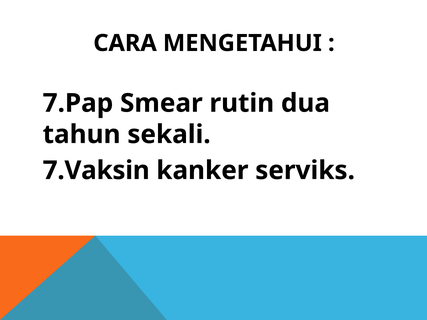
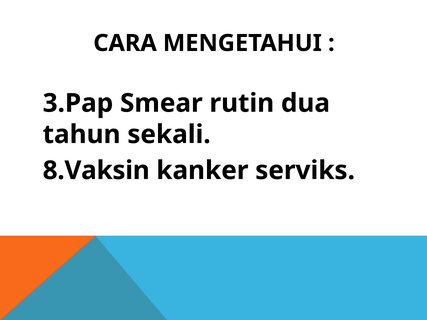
7.Pap: 7.Pap -> 3.Pap (78, 103)
7.Vaksin: 7.Vaksin -> 8.Vaksin (96, 171)
